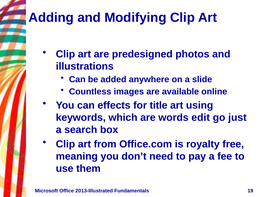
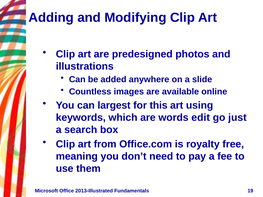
effects: effects -> largest (114, 105)
title: title -> this (159, 105)
